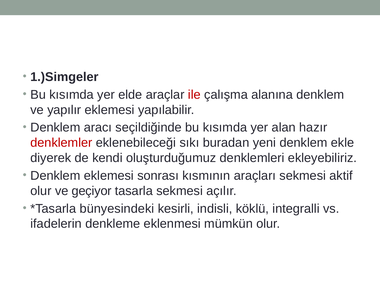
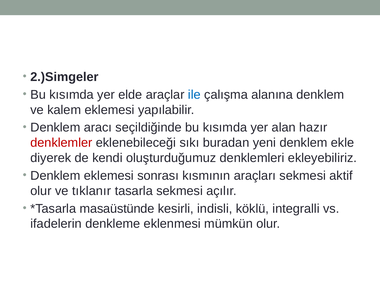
1.)Simgeler: 1.)Simgeler -> 2.)Simgeler (65, 77)
ile colour: red -> blue (194, 95)
yapılır: yapılır -> kalem (64, 110)
geçiyor: geçiyor -> tıklanır (92, 191)
bünyesindeki: bünyesindeki -> masaüstünde (117, 209)
